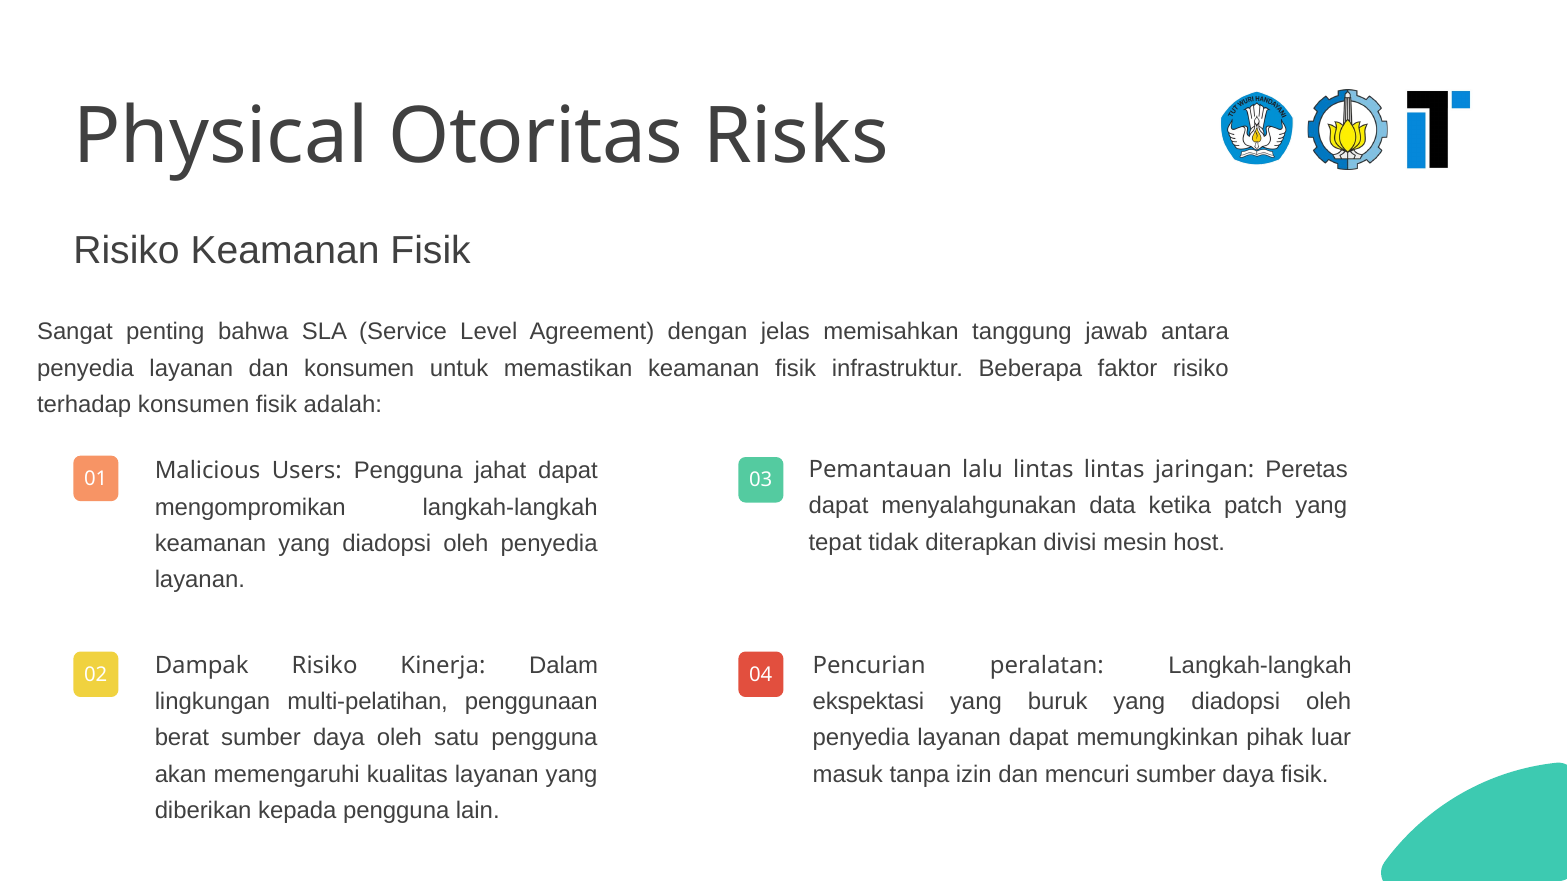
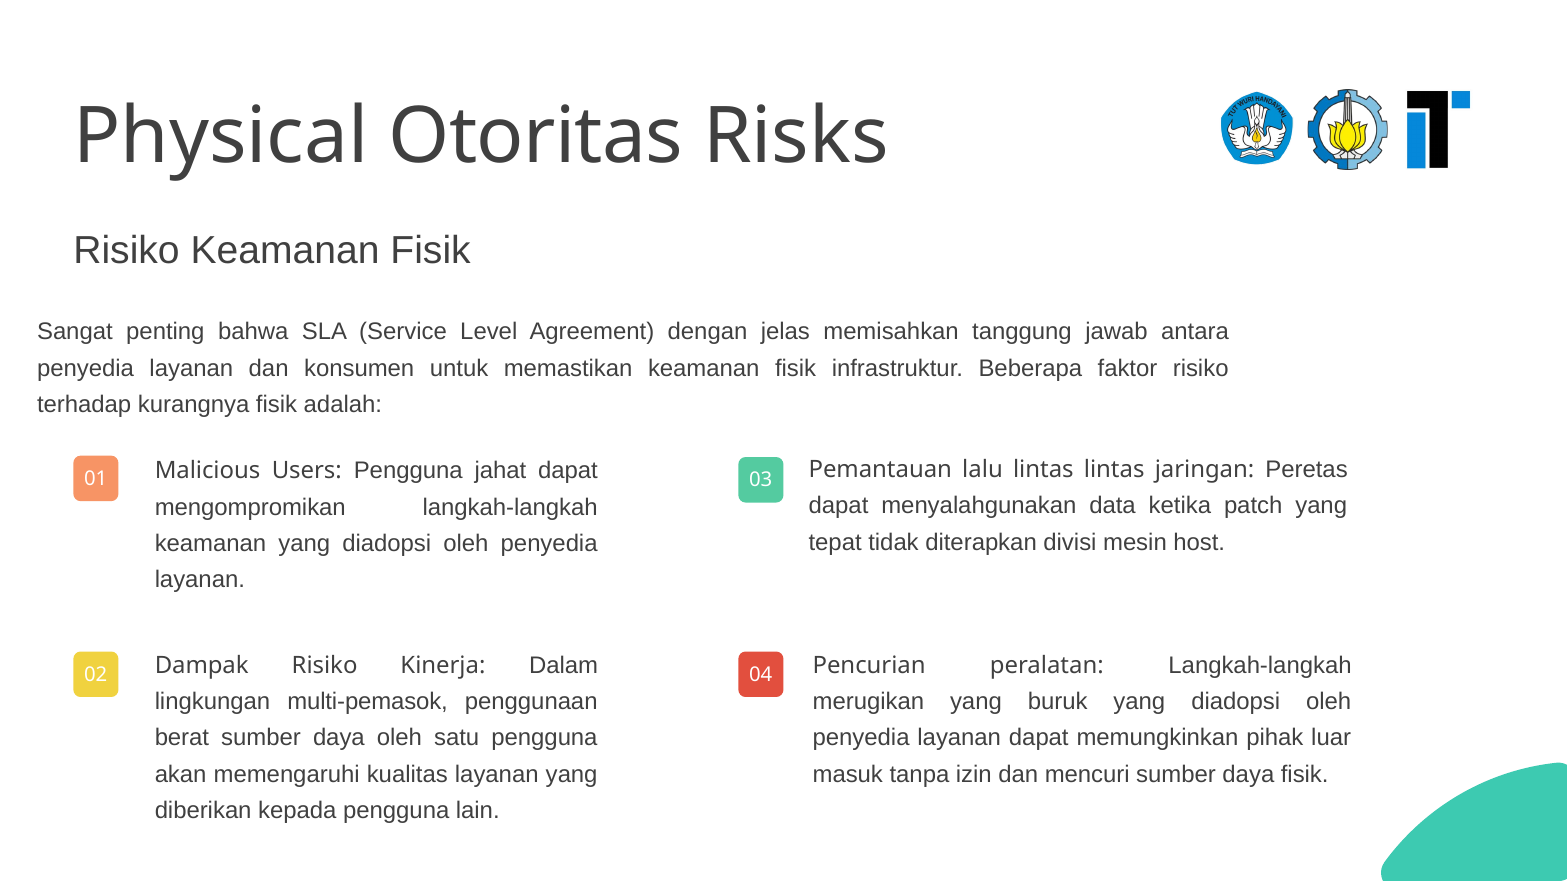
terhadap konsumen: konsumen -> kurangnya (194, 405)
multi-pelatihan: multi-pelatihan -> multi-pemasok (368, 702)
ekspektasi: ekspektasi -> merugikan (868, 702)
